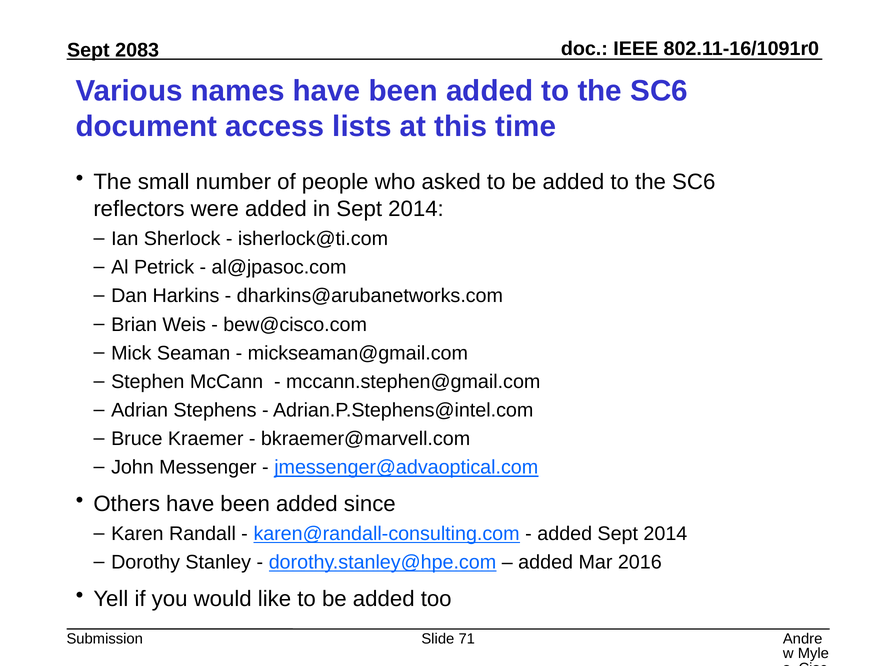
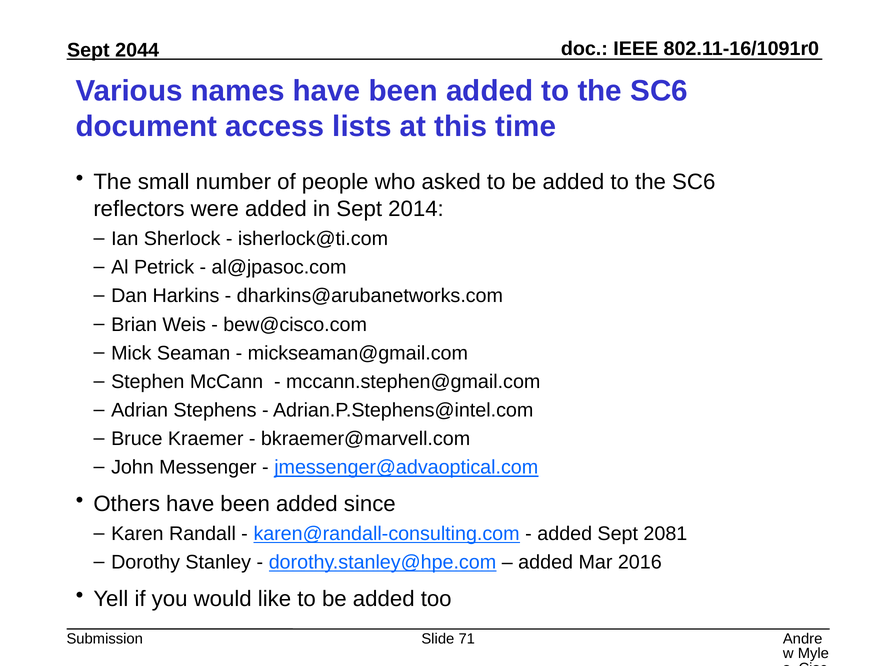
2083: 2083 -> 2044 (137, 51)
added Sept 2014: 2014 -> 2081 (665, 534)
